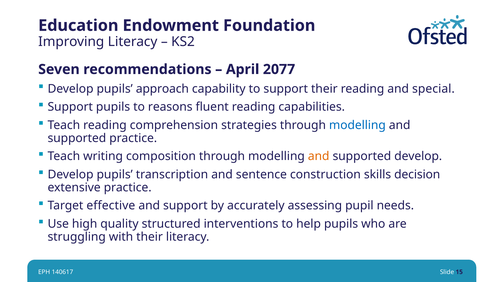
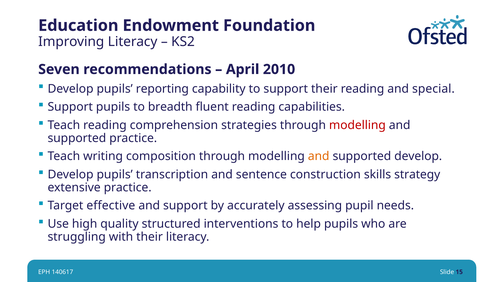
2077: 2077 -> 2010 (279, 69)
approach: approach -> reporting (162, 89)
reasons: reasons -> breadth (170, 107)
modelling colour: blue -> red (357, 125)
decision: decision -> strategy (417, 174)
